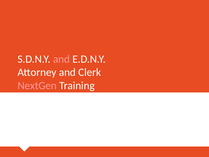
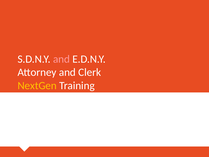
NextGen colour: pink -> yellow (37, 85)
